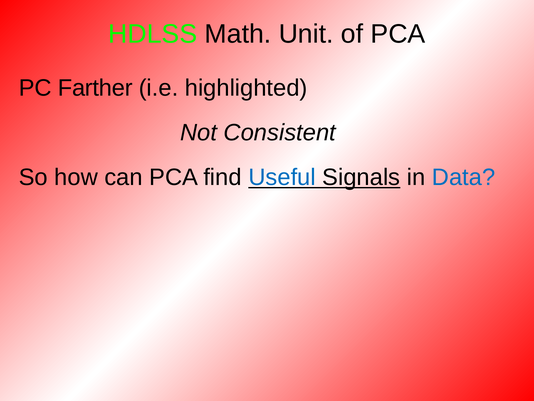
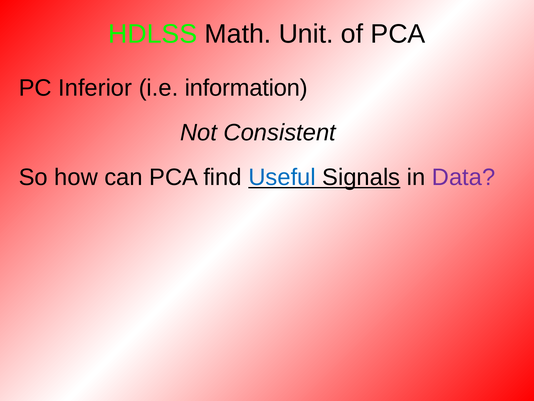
Farther: Farther -> Inferior (95, 88)
highlighted: highlighted -> information (246, 88)
Data colour: blue -> purple (464, 177)
